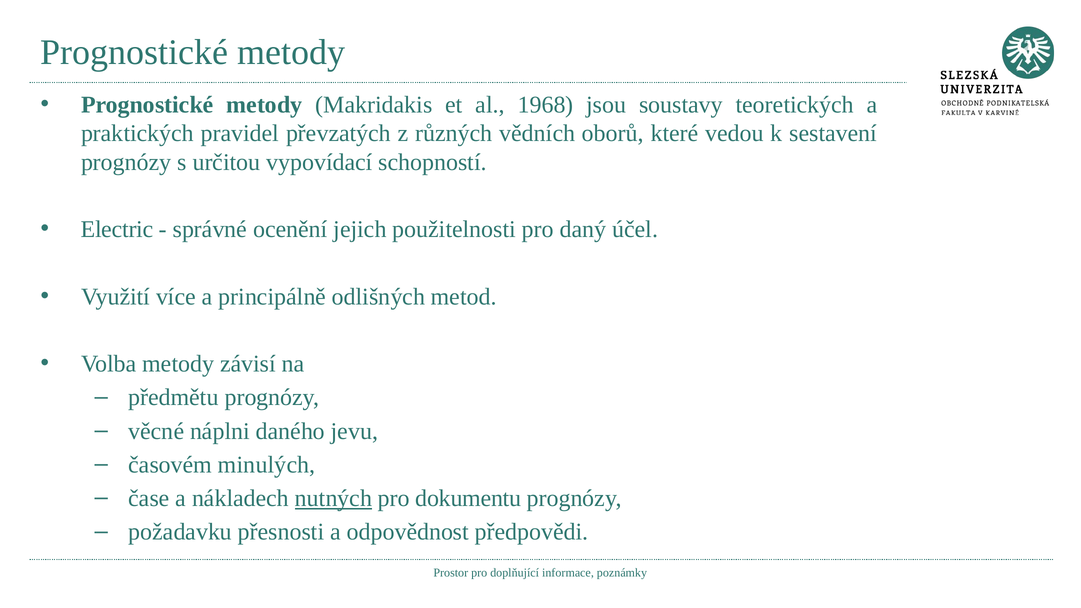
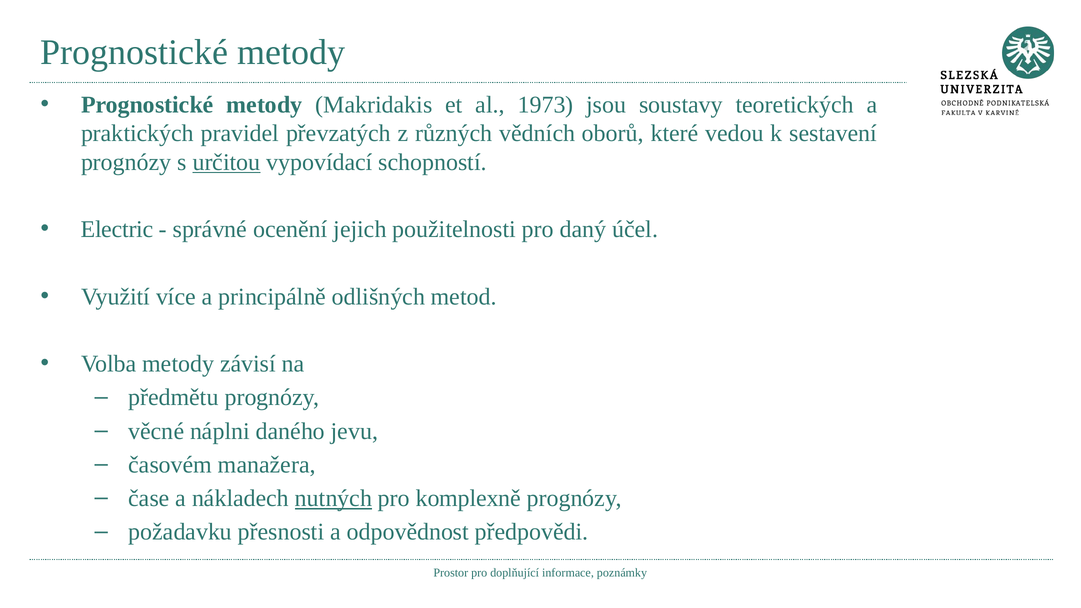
1968: 1968 -> 1973 (546, 105)
určitou underline: none -> present (226, 162)
minulých: minulých -> manažera (267, 465)
dokumentu: dokumentu -> komplexně (468, 498)
